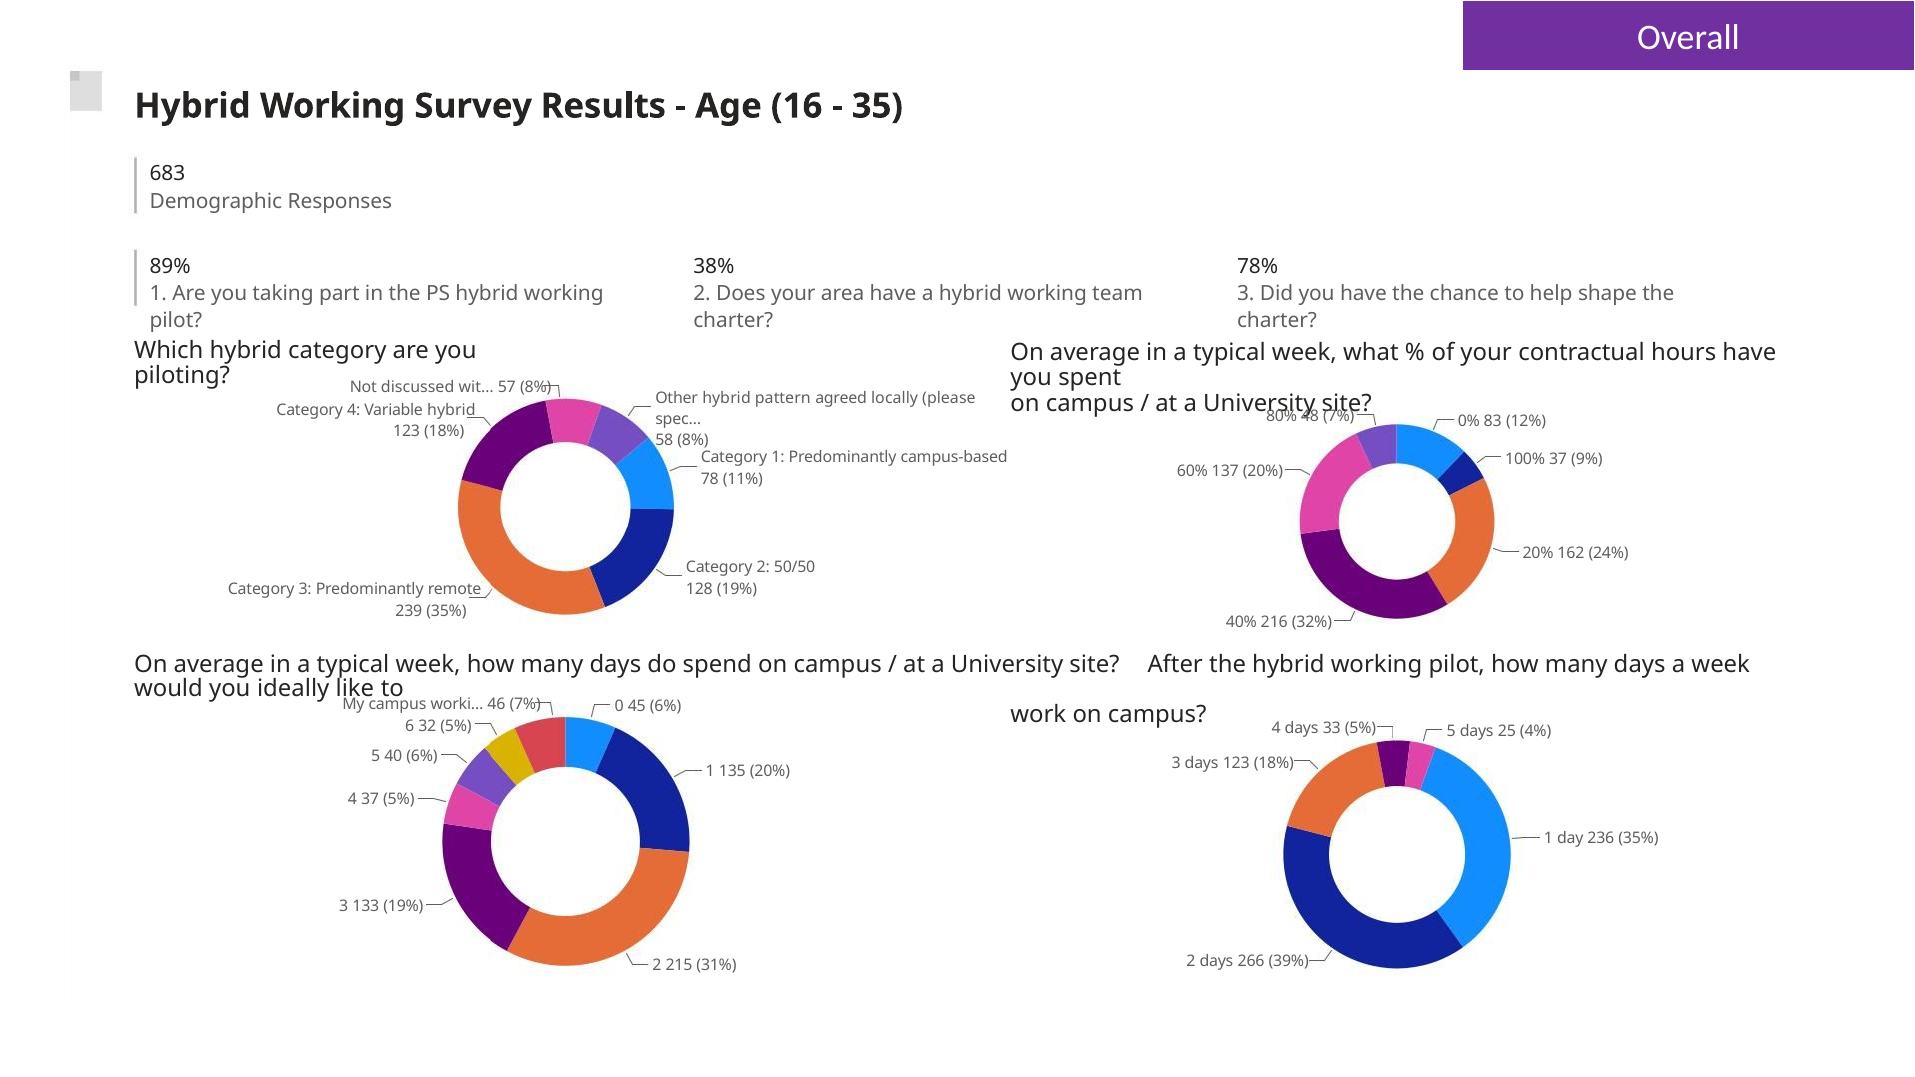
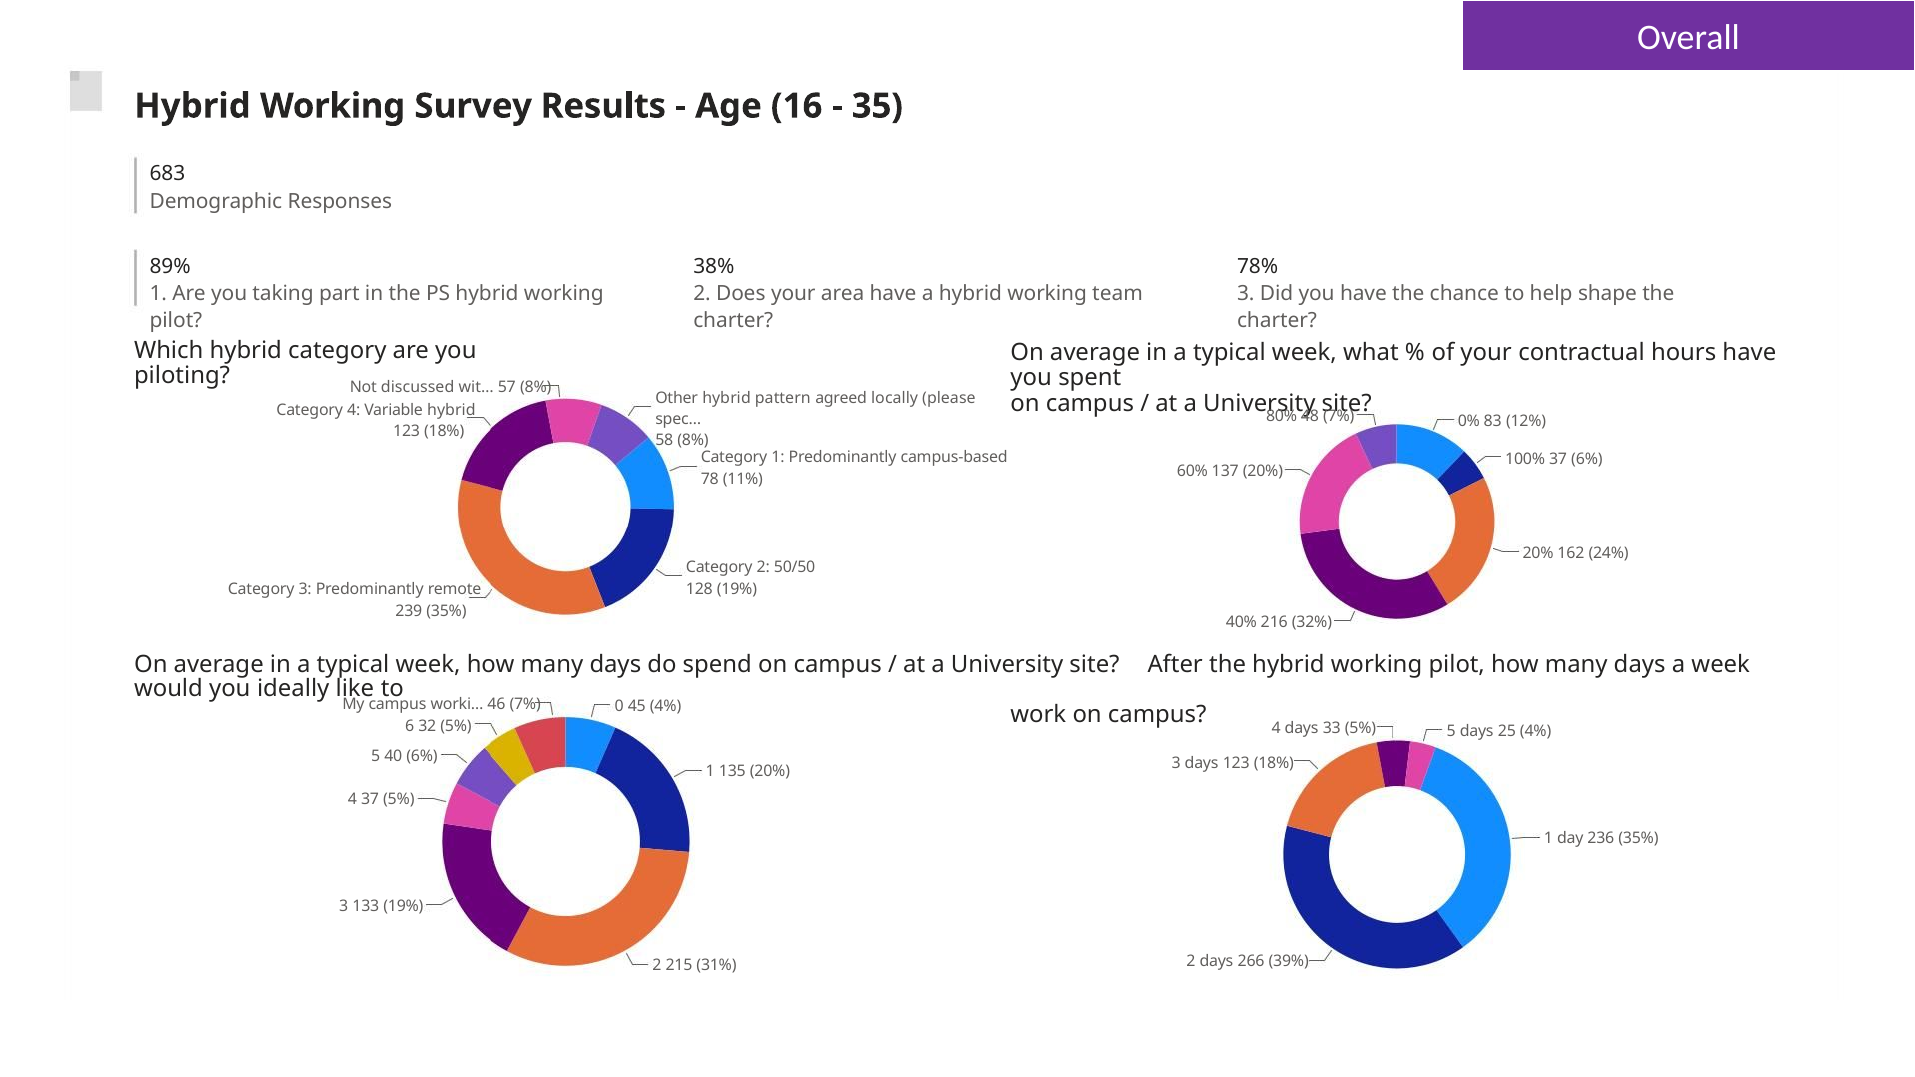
37 9%: 9% -> 6% (1587, 459)
45 6%: 6% -> 4% (666, 707)
